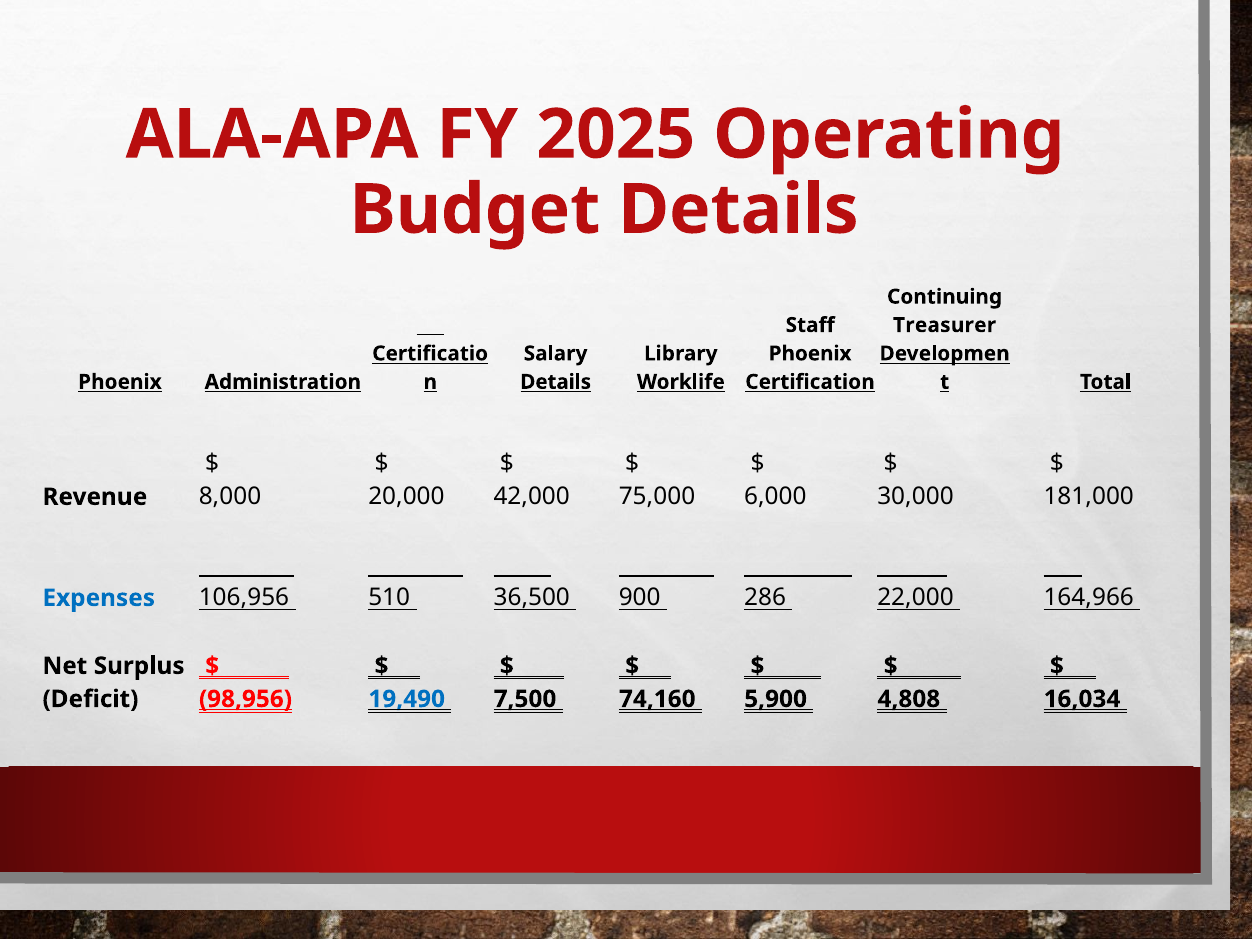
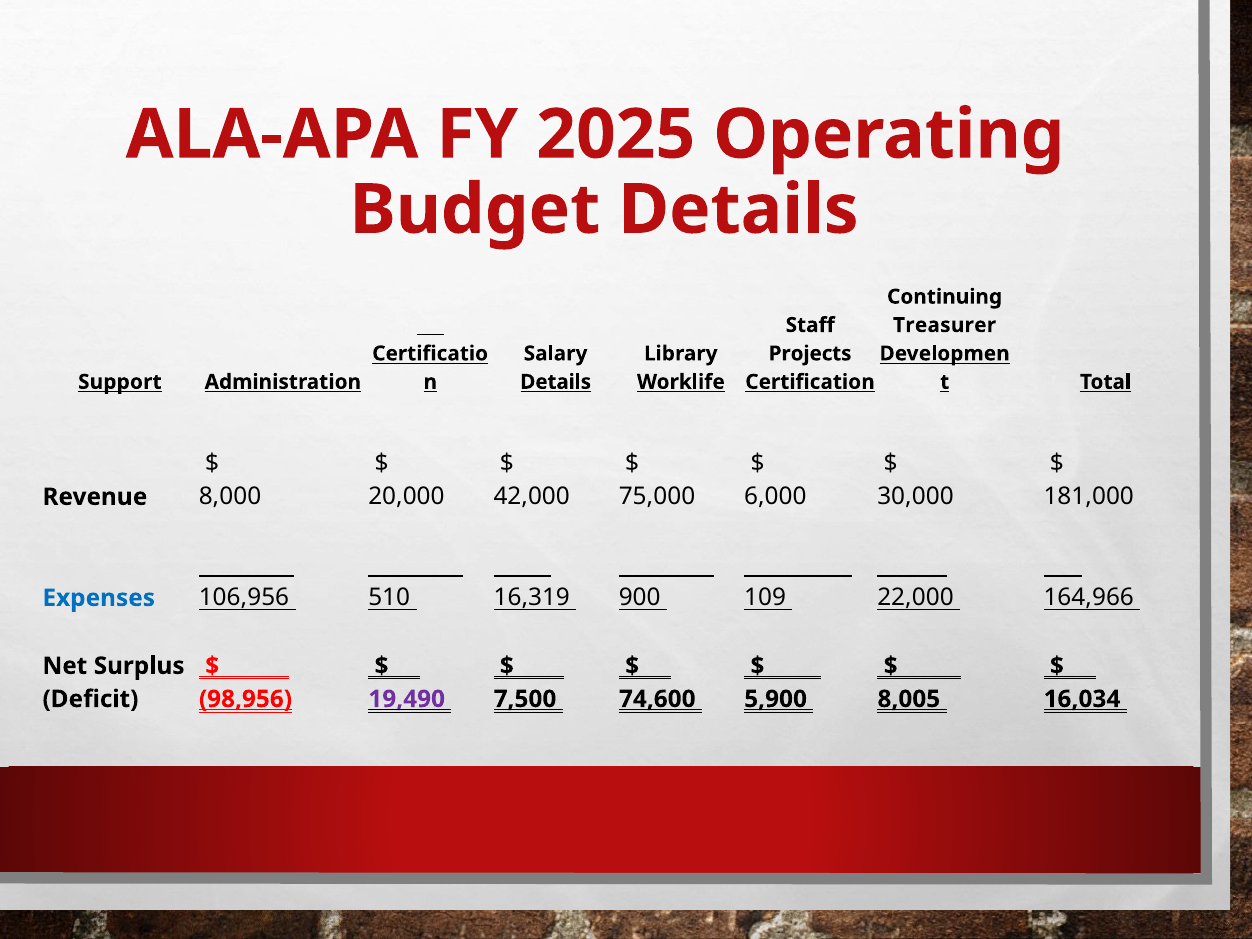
Phoenix: Phoenix -> Projects (810, 354)
Phoenix: Phoenix -> Support (120, 382)
36,500: 36,500 -> 16,319 (532, 598)
286: 286 -> 109 (765, 598)
19,490 colour: blue -> purple (407, 699)
74,160: 74,160 -> 74,600 (657, 699)
4,808: 4,808 -> 8,005 (909, 699)
